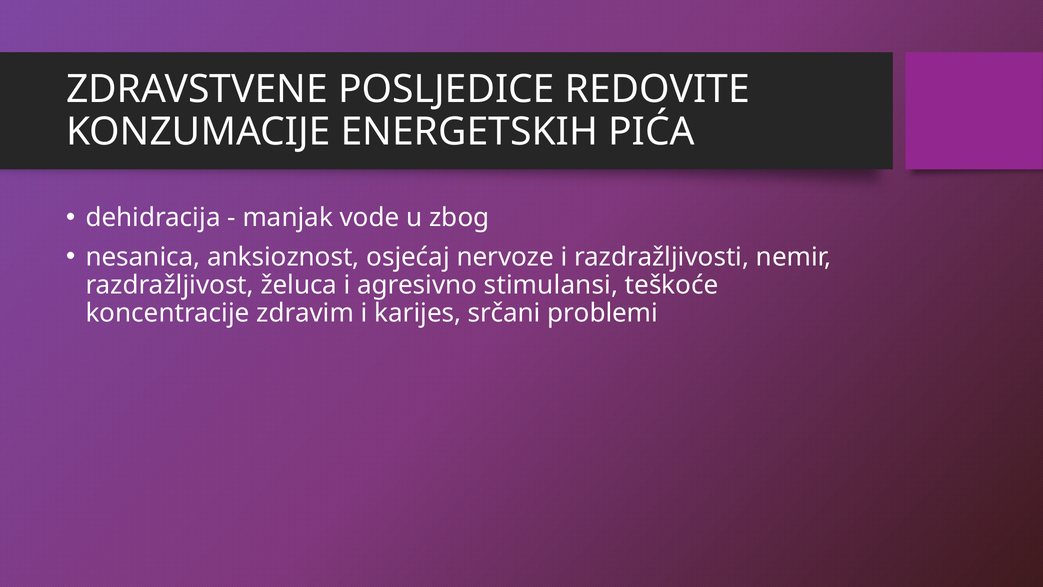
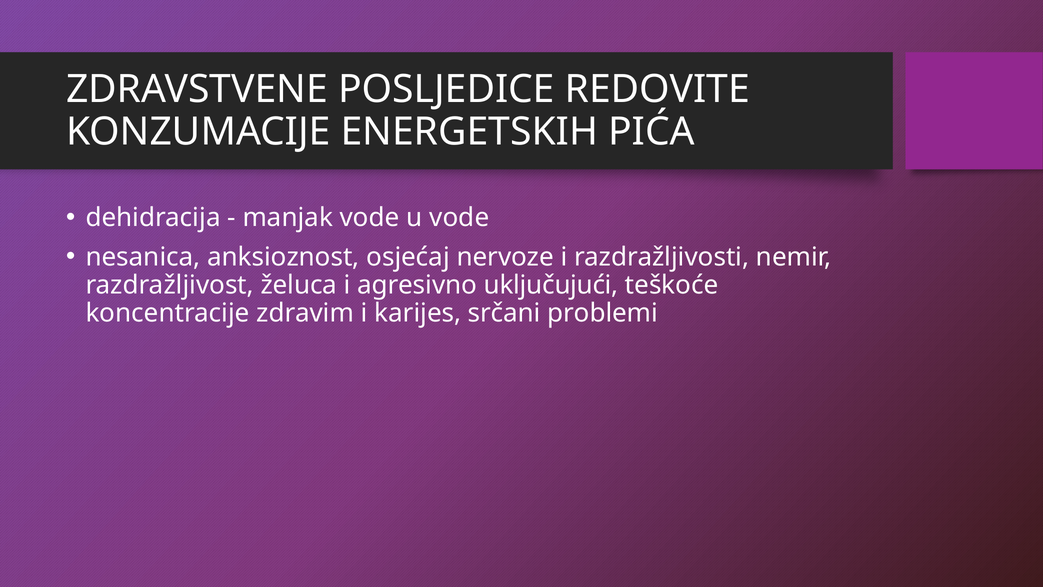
u zbog: zbog -> vode (459, 218)
stimulansi: stimulansi -> uključujući (551, 285)
